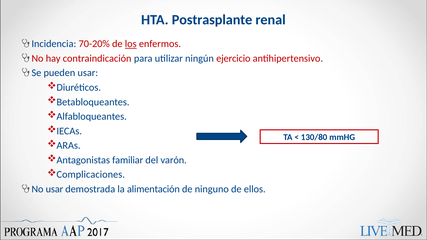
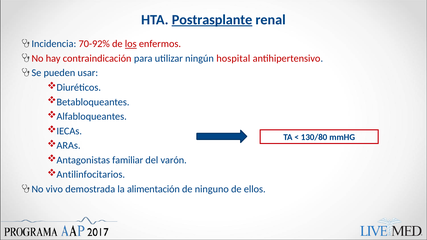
Postrasplante underline: none -> present (212, 20)
70-20%: 70-20% -> 70-92% (94, 44)
ejercicio: ejercicio -> hospital (233, 58)
Complicaciones: Complicaciones -> Antilinfocitarios (91, 175)
No usar: usar -> vivo (54, 189)
